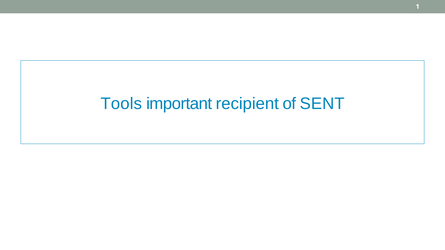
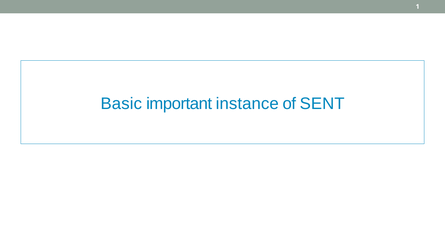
Tools: Tools -> Basic (121, 104)
recipient: recipient -> instance (247, 104)
